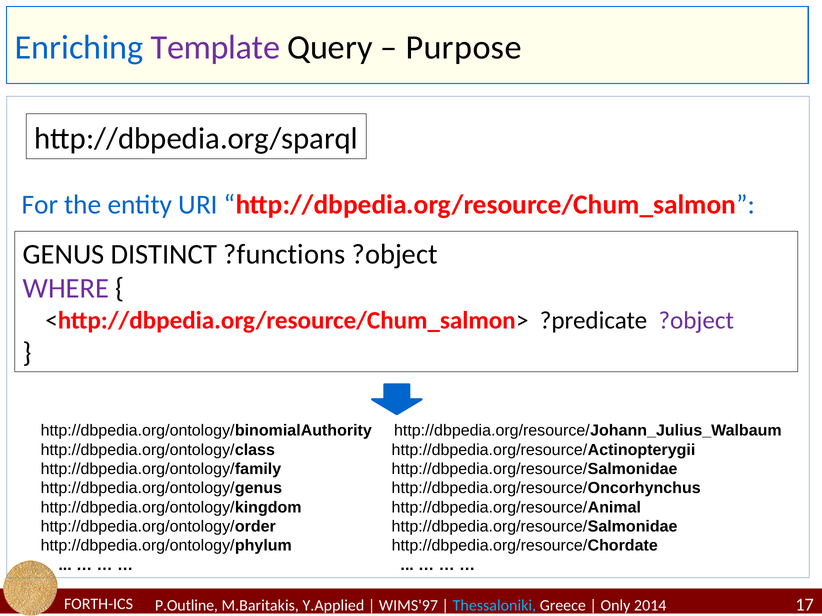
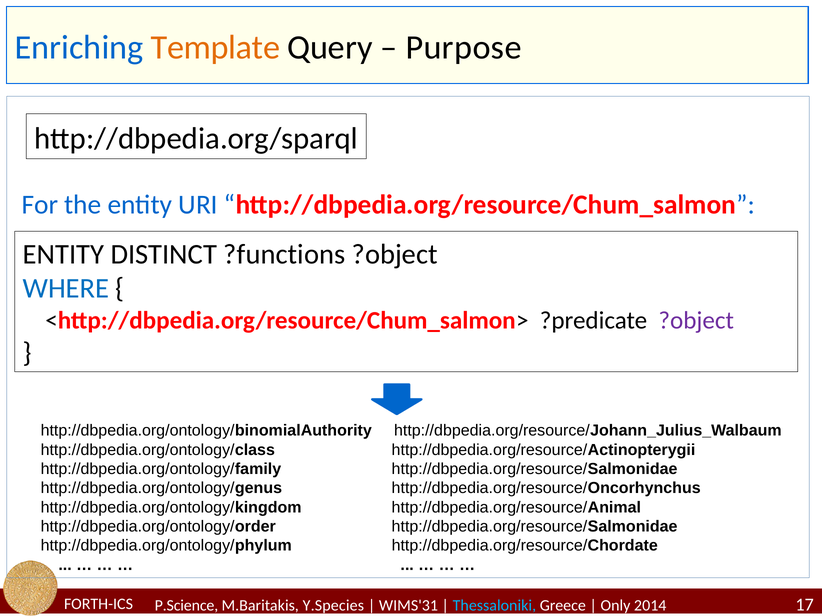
Template colour: purple -> orange (215, 47)
GENUS: GENUS -> ENTITY (64, 254)
WHERE colour: purple -> blue (66, 289)
P.Outline: P.Outline -> P.Science (186, 606)
Y.Applied: Y.Applied -> Y.Species (333, 606)
WIMS'97: WIMS'97 -> WIMS'31 (408, 606)
